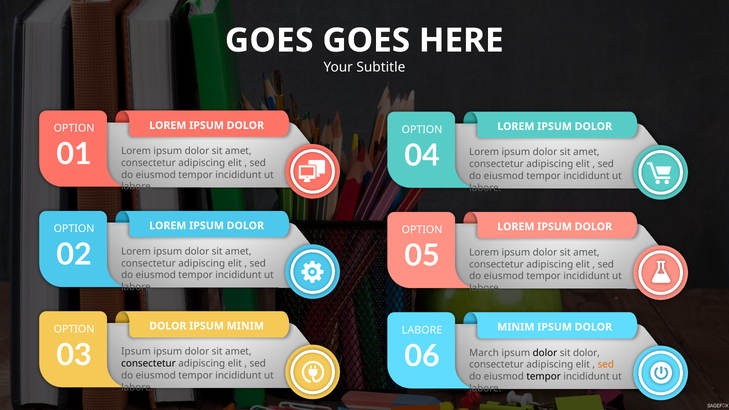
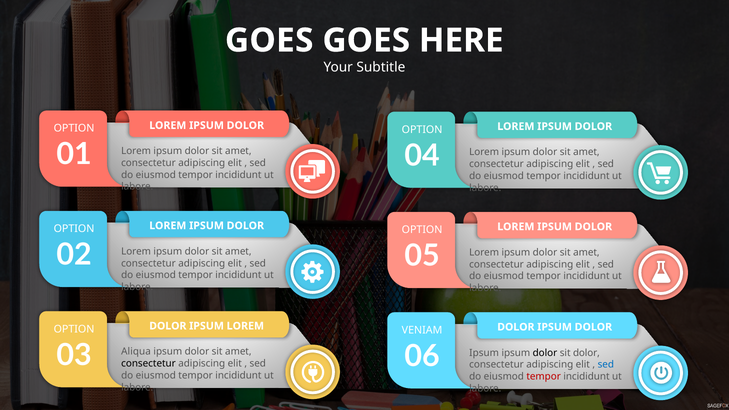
IPSUM MINIM: MINIM -> LOREM (245, 326)
MINIM: MINIM -> DOLOR (516, 327)
LABORE: LABORE -> VENIAM (422, 330)
03 Ipsum: Ipsum -> Aliqua (136, 352)
06 March: March -> Ipsum (484, 353)
sed colour: orange -> blue (606, 365)
tempor colour: black -> red (544, 377)
